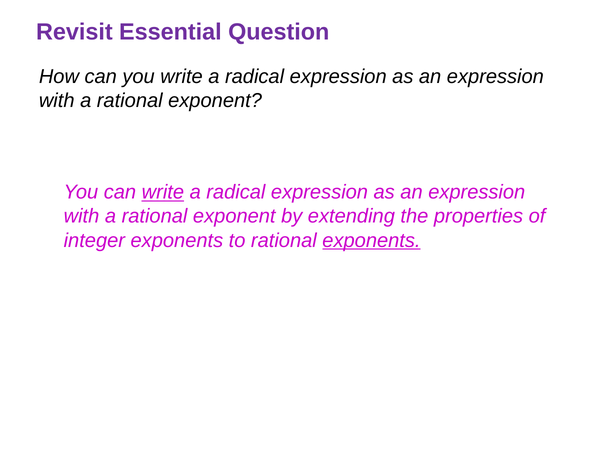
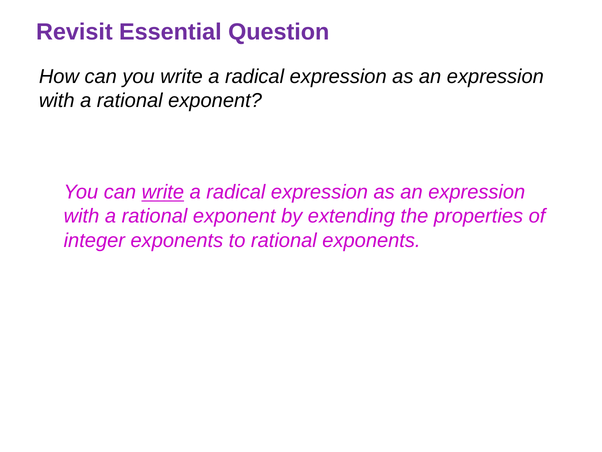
exponents underline: present -> none (371, 240)
